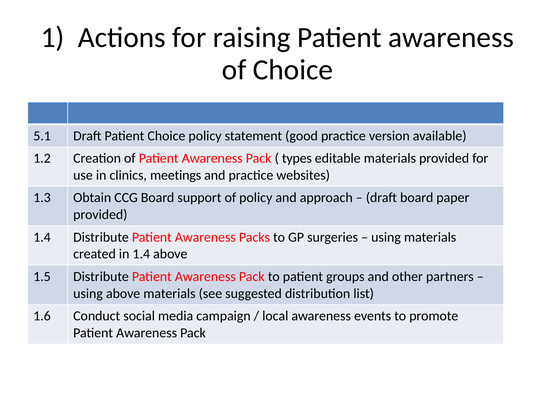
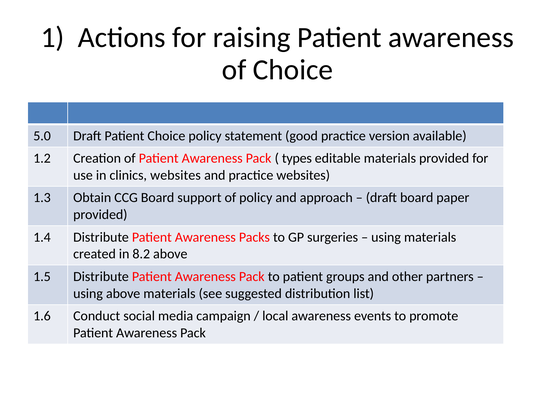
5.1: 5.1 -> 5.0 (42, 136)
clinics meetings: meetings -> websites (176, 175)
in 1.4: 1.4 -> 8.2 (141, 254)
